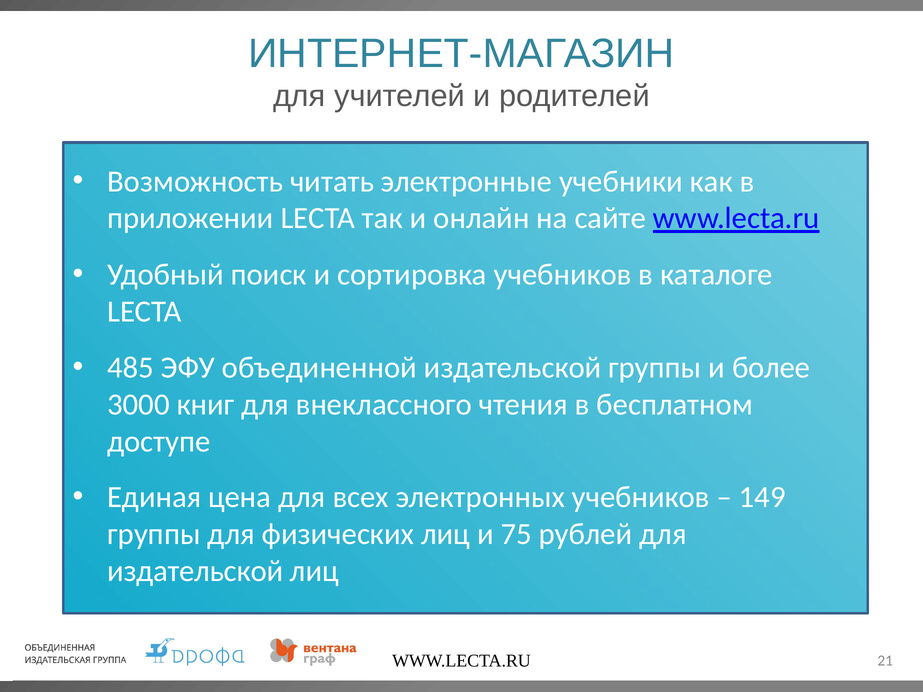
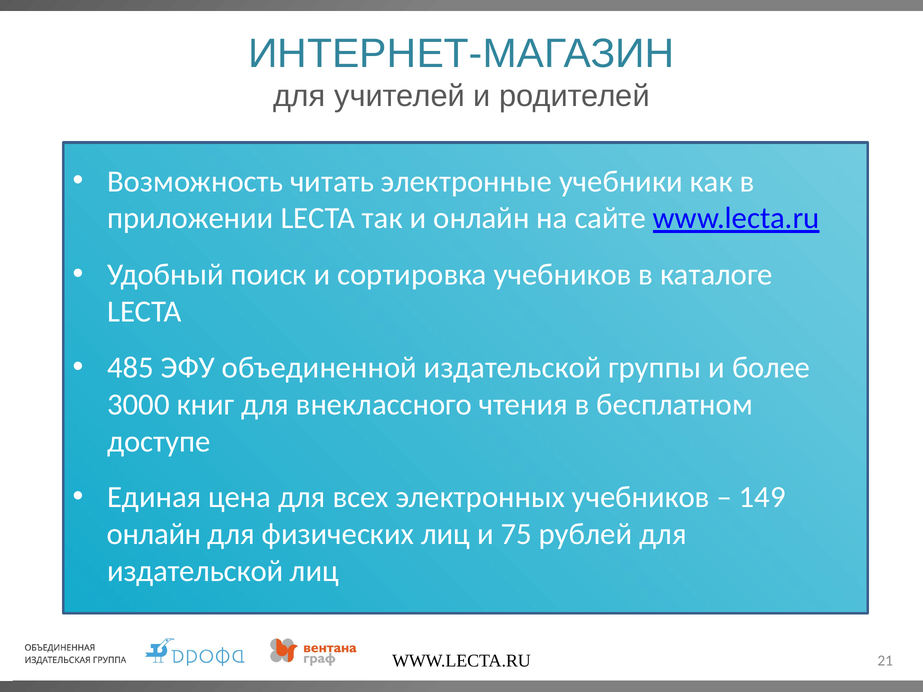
группы: группы -> онлайн (154, 534)
